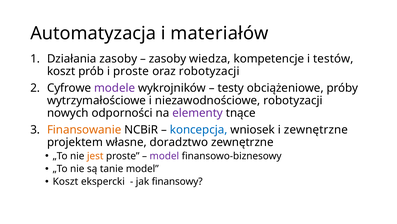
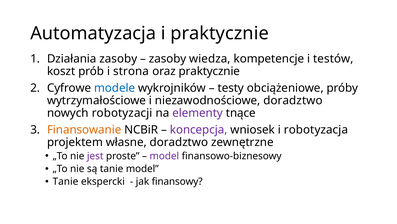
i materiałów: materiałów -> praktycznie (220, 33)
i proste: proste -> strona (131, 71)
oraz robotyzacji: robotyzacji -> praktycznie (209, 71)
modele colour: purple -> blue (115, 88)
niezawodnościowe robotyzacji: robotyzacji -> doradztwo (293, 100)
odporności: odporności -> robotyzacji (122, 113)
koncepcja colour: blue -> purple (199, 129)
i zewnętrzne: zewnętrzne -> robotyzacja (316, 129)
jest colour: orange -> purple (95, 156)
Koszt: Koszt -> Tanie (65, 181)
